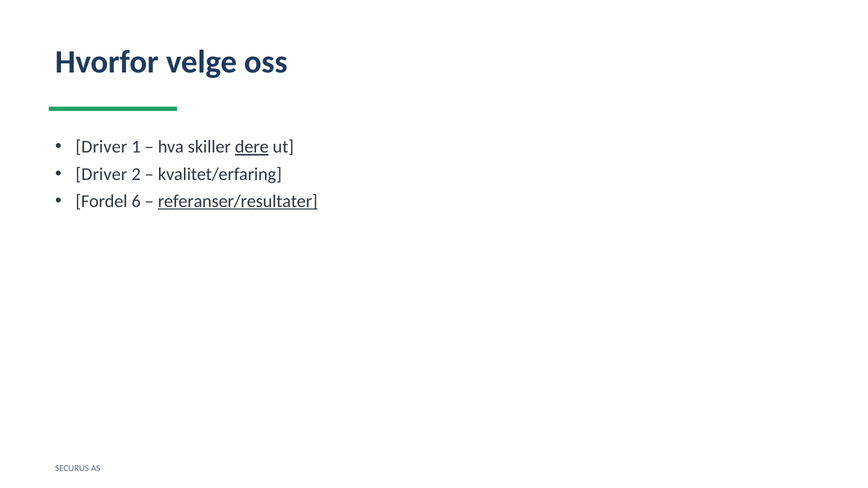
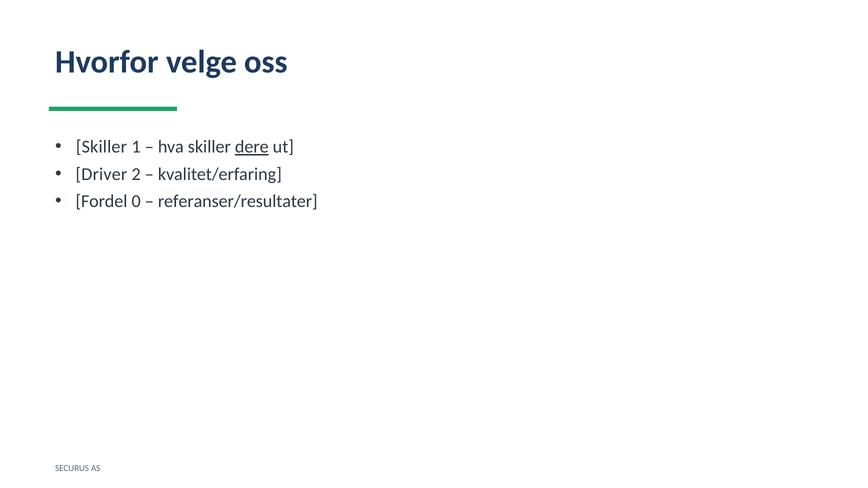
Driver: Driver -> Skiller (101, 147)
6: 6 -> 0 (136, 201)
referanser/resultater underline: present -> none (238, 201)
